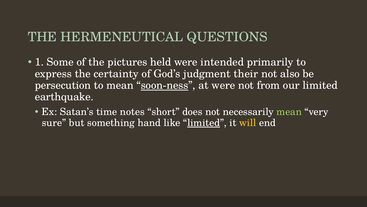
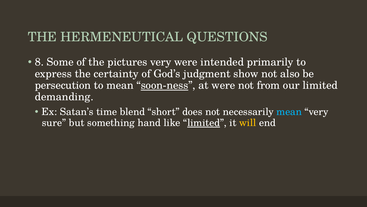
1: 1 -> 8 (39, 62)
pictures held: held -> very (161, 62)
their: their -> show (246, 74)
earthquake: earthquake -> demanding (64, 97)
notes: notes -> blend (132, 112)
mean colour: light green -> light blue (289, 112)
